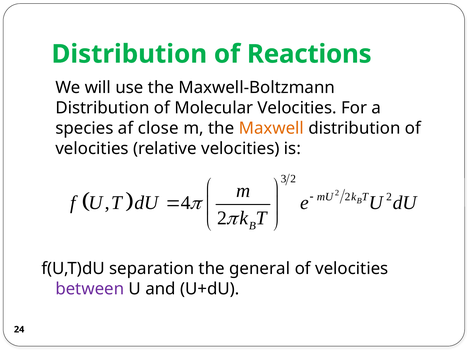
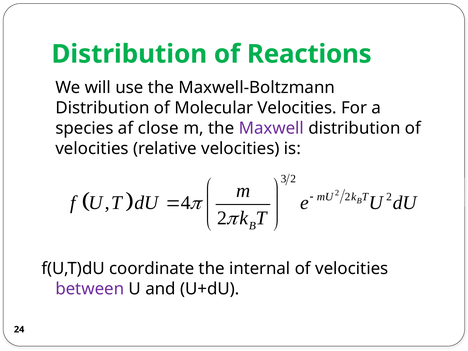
Maxwell colour: orange -> purple (271, 128)
separation: separation -> coordinate (152, 269)
general: general -> internal (260, 269)
